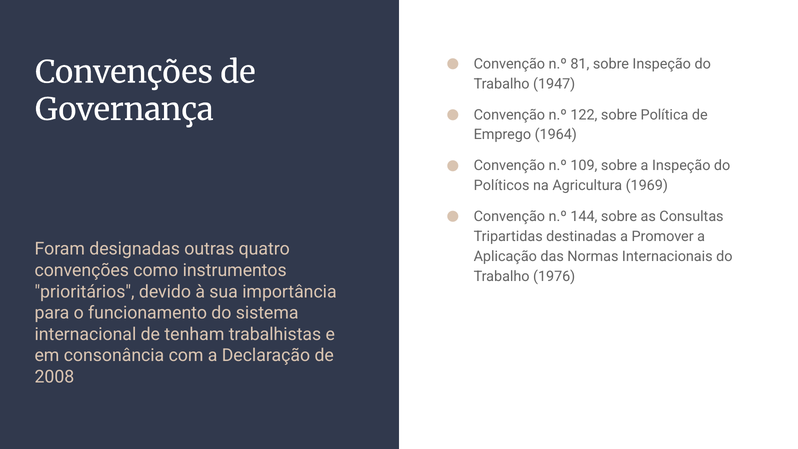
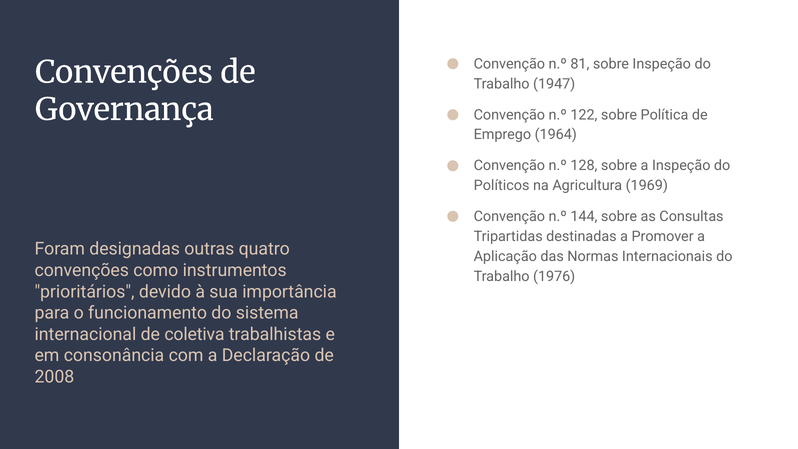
109: 109 -> 128 (584, 166)
tenham: tenham -> coletiva (194, 334)
